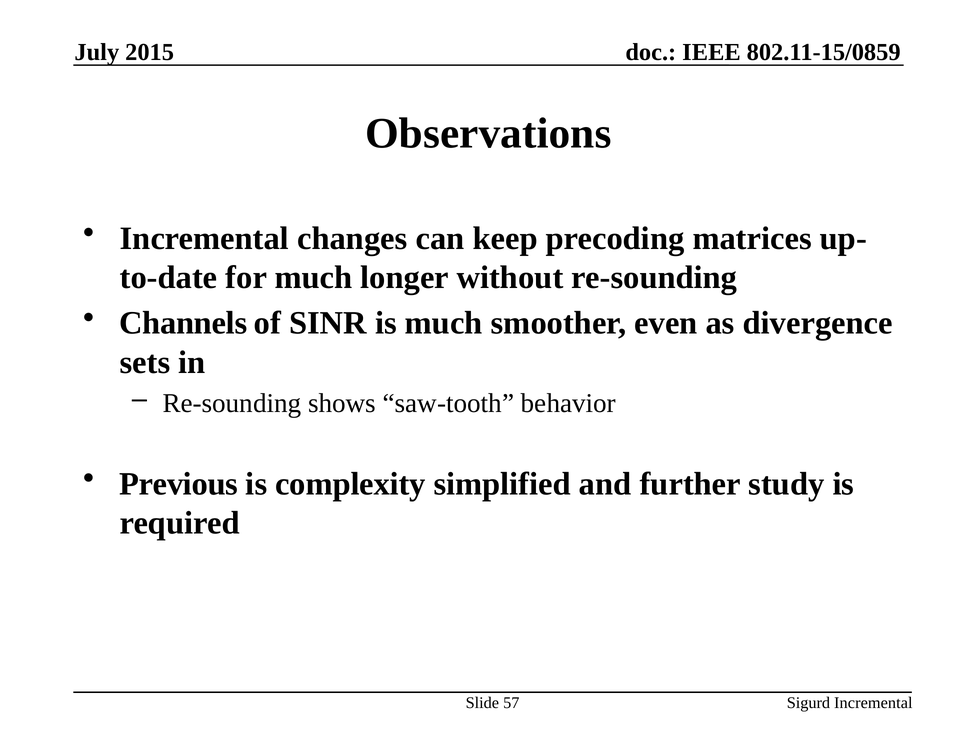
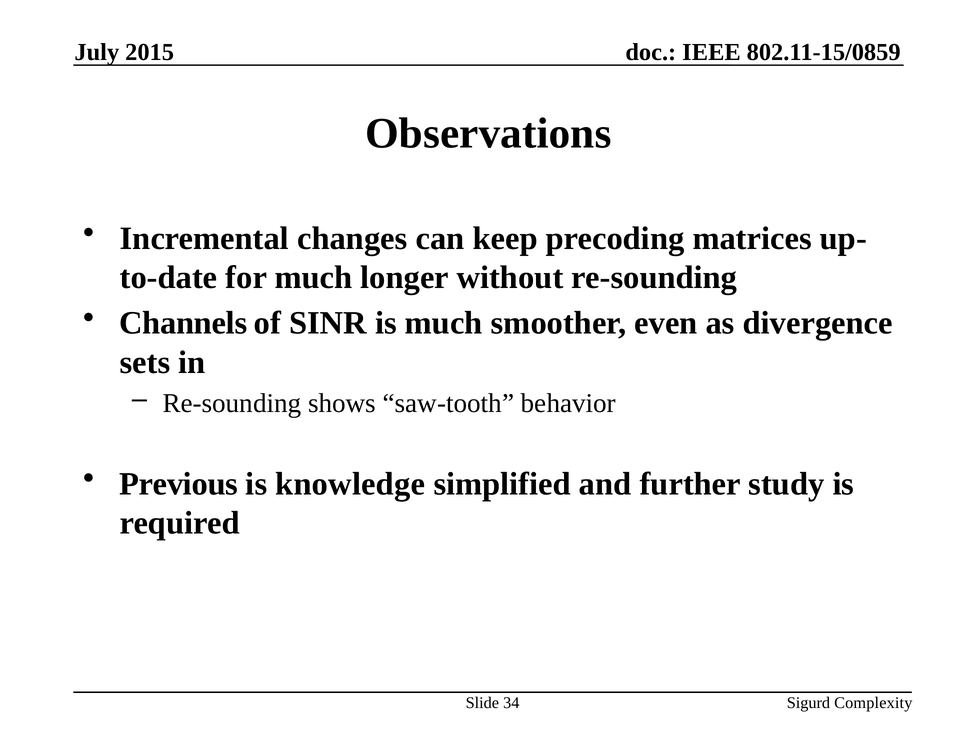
complexity: complexity -> knowledge (350, 484)
57: 57 -> 34 (511, 703)
Sigurd Incremental: Incremental -> Complexity (873, 703)
